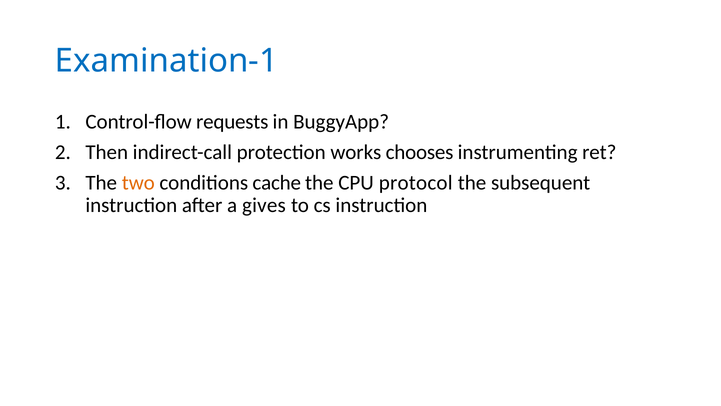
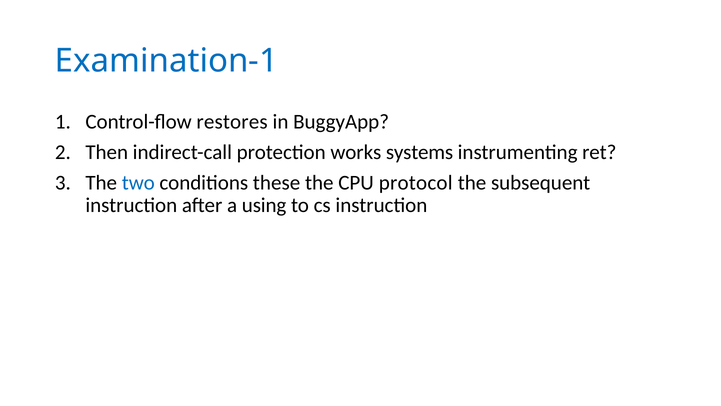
requests: requests -> restores (232, 122)
chooses: chooses -> systems (420, 152)
two colour: orange -> blue (138, 182)
cache: cache -> these (277, 182)
gives: gives -> using (264, 205)
